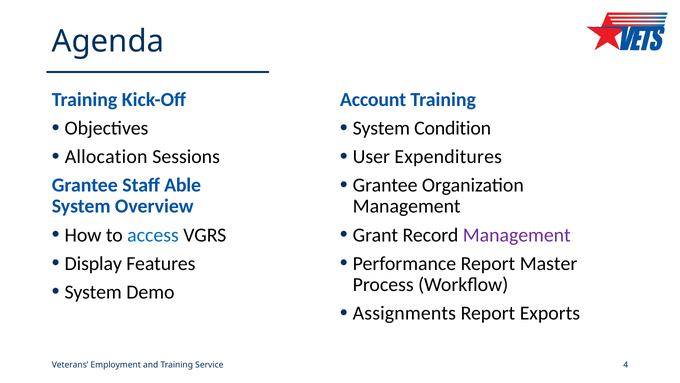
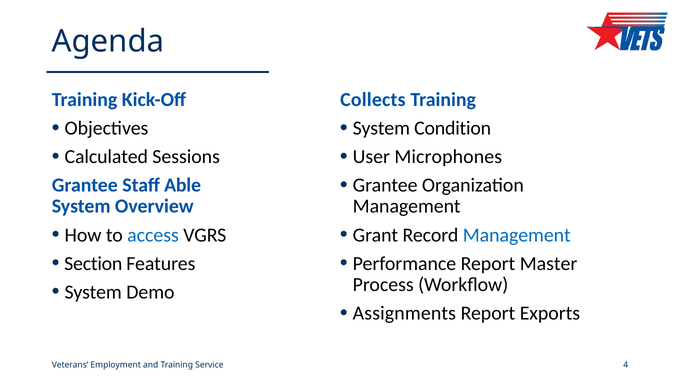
Account: Account -> Collects (373, 99)
Allocation: Allocation -> Calculated (106, 156)
Expenditures: Expenditures -> Microphones (448, 156)
Management colour: purple -> blue (517, 235)
Display: Display -> Section (93, 263)
